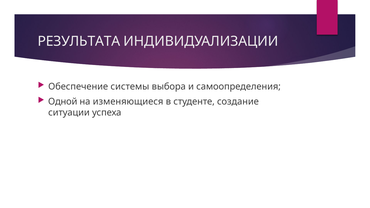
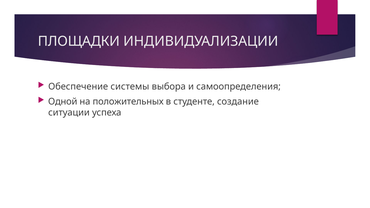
РЕЗУЛЬТАТА: РЕЗУЛЬТАТА -> ПЛОЩАДКИ (79, 41)
изменяющиеся: изменяющиеся -> положительных (128, 102)
